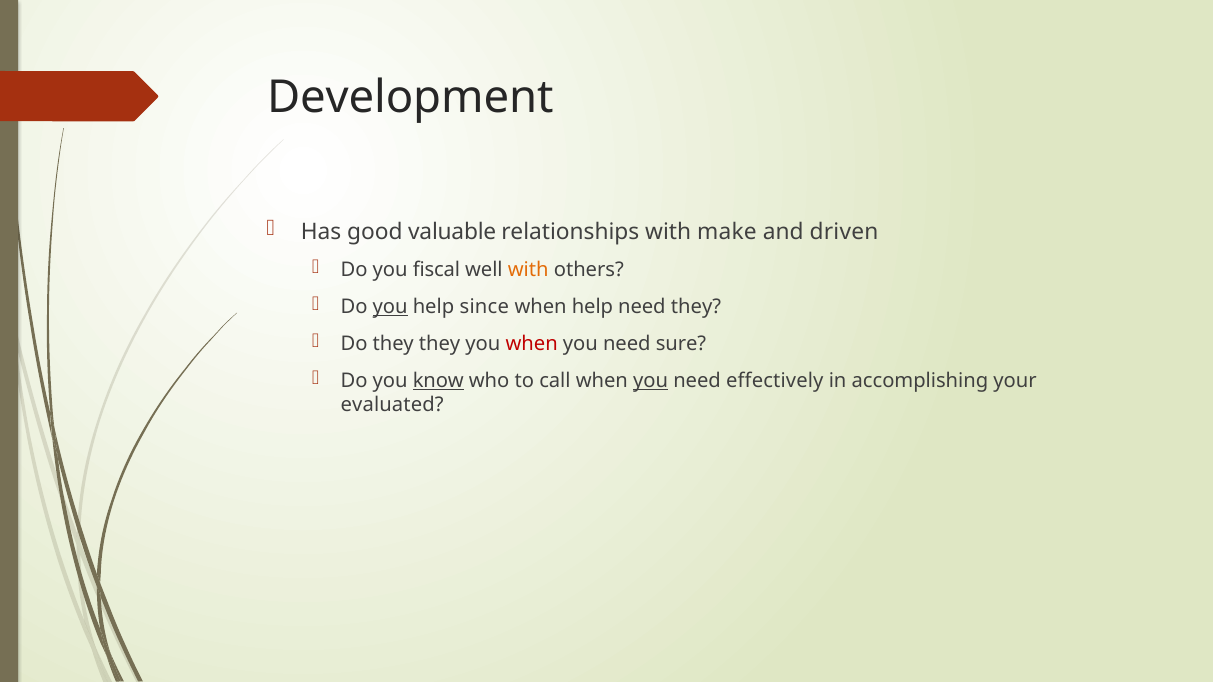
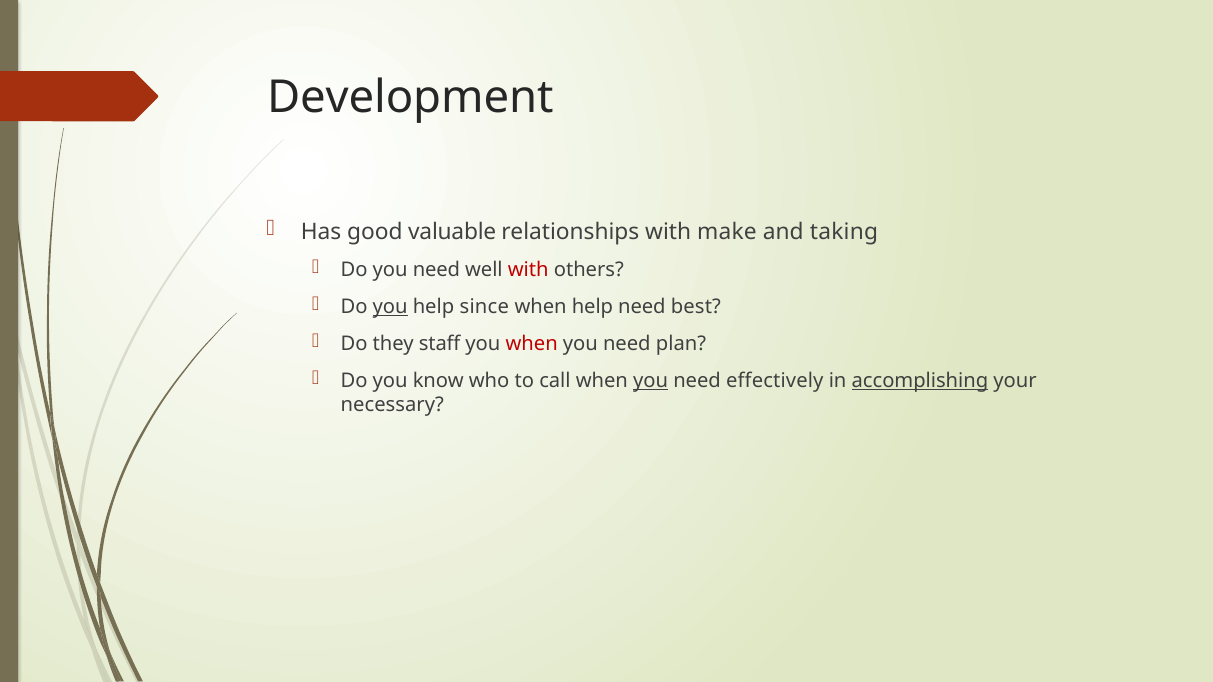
driven: driven -> taking (844, 232)
Do you fiscal: fiscal -> need (436, 270)
with colour: orange -> red (528, 270)
need they: they -> best (696, 307)
they they: they -> staff (440, 344)
sure: sure -> plan (681, 344)
know underline: present -> none (438, 381)
accomplishing underline: none -> present (920, 381)
evaluated: evaluated -> necessary (392, 405)
